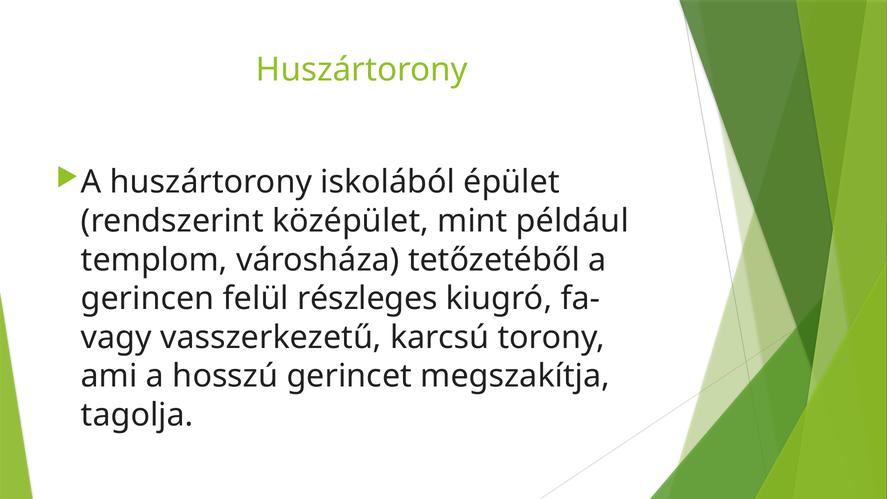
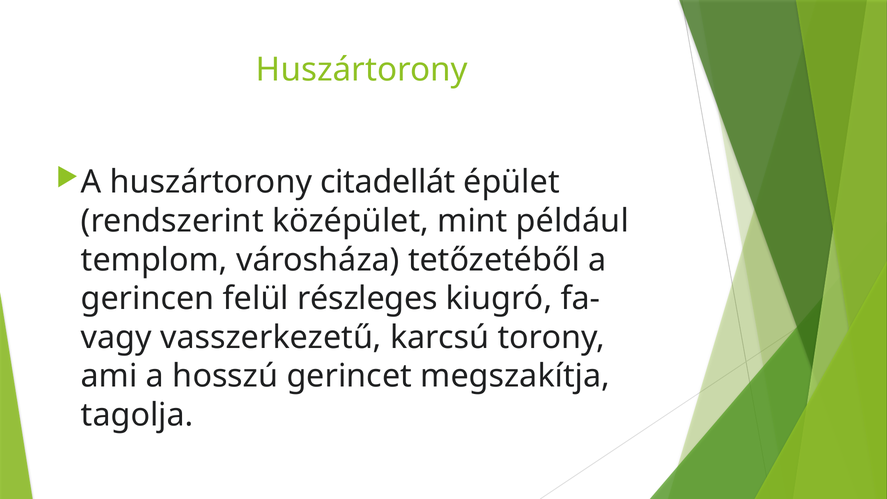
iskolából: iskolából -> citadellát (388, 182)
